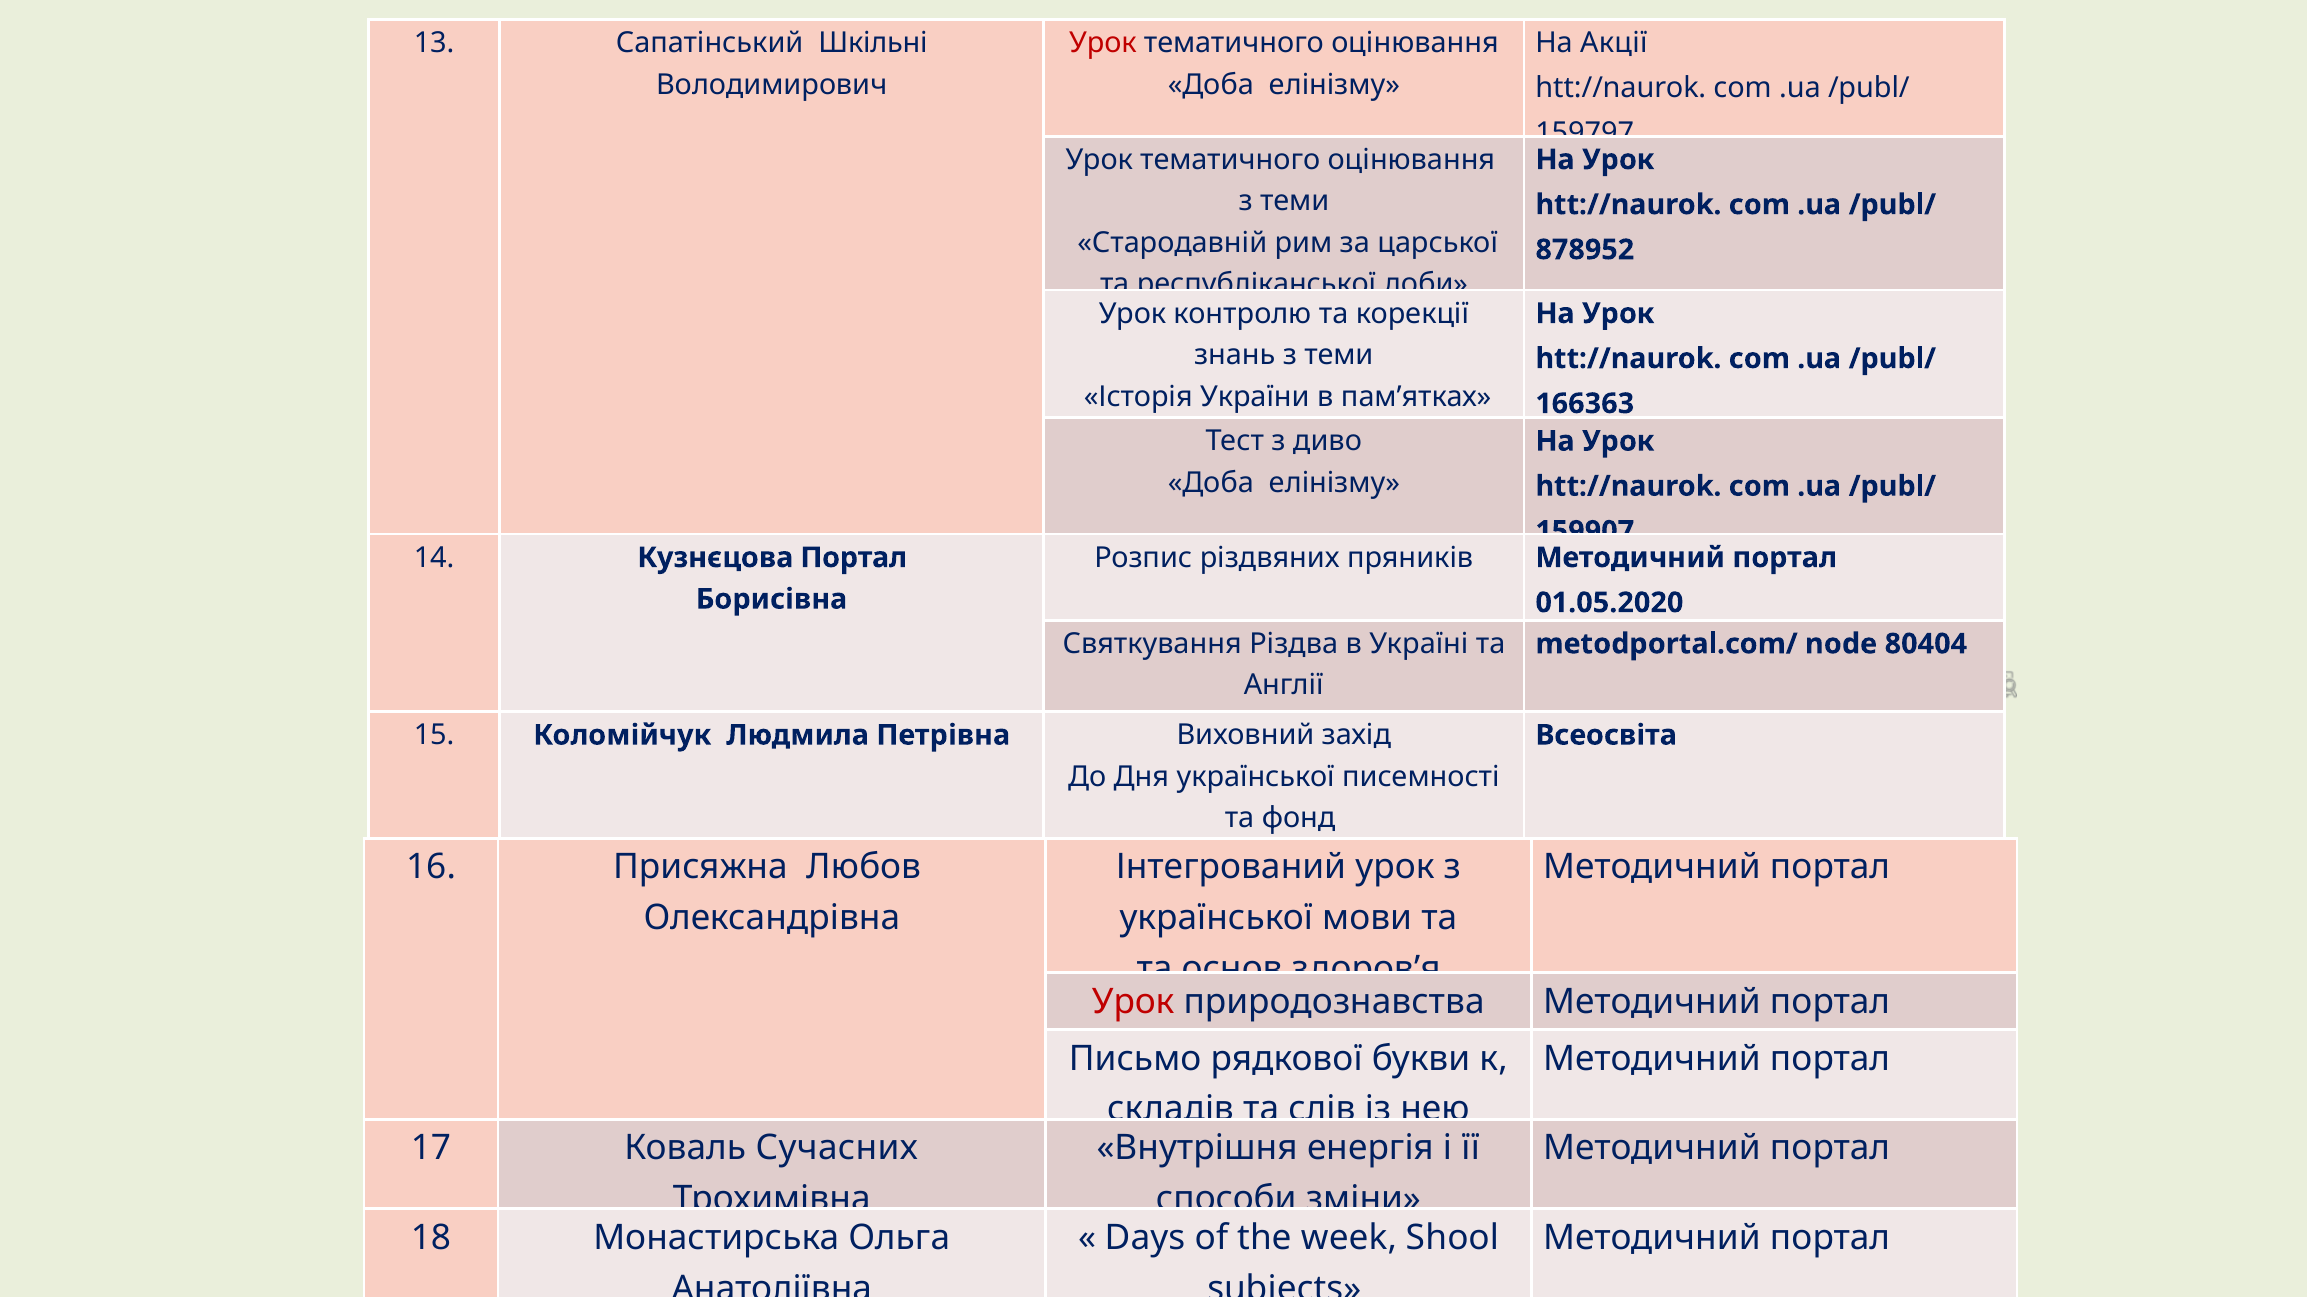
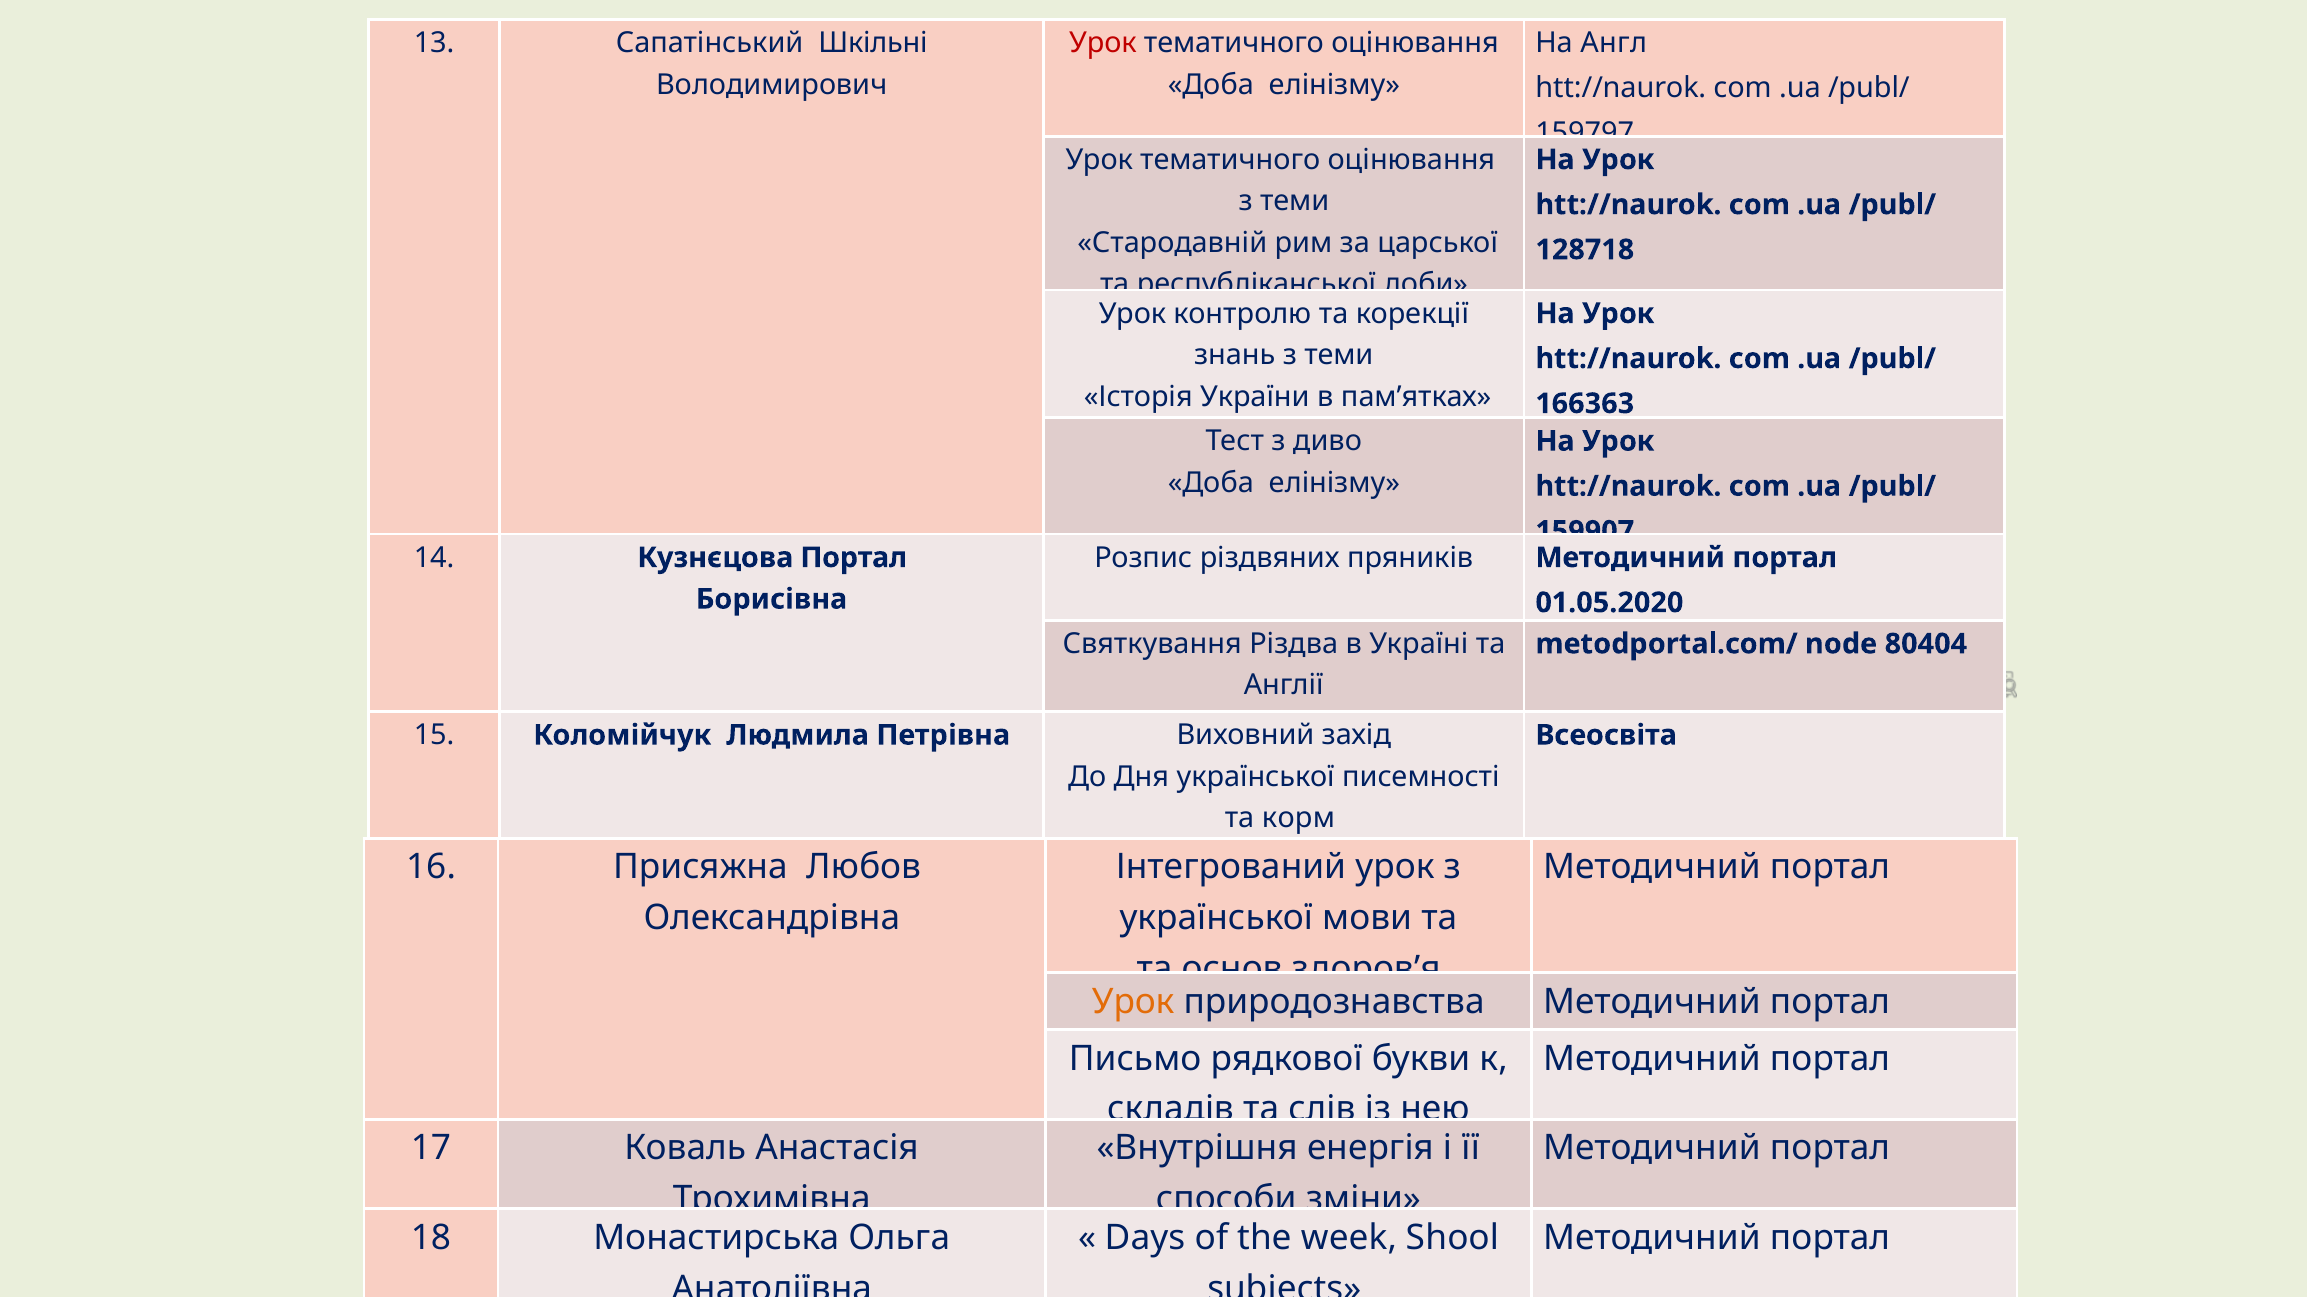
Акції: Акції -> Англ (1614, 43)
878952: 878952 -> 128718 (1585, 250)
фонд: фонд -> корм (1298, 819)
Урок colour: red -> orange (1133, 1002)
Сучасних: Сучасних -> Анастасія (837, 1149)
